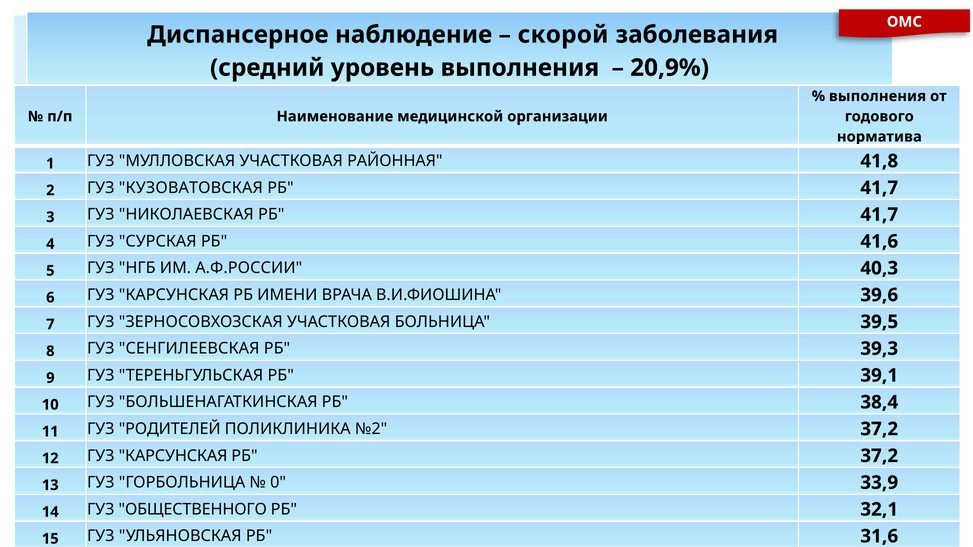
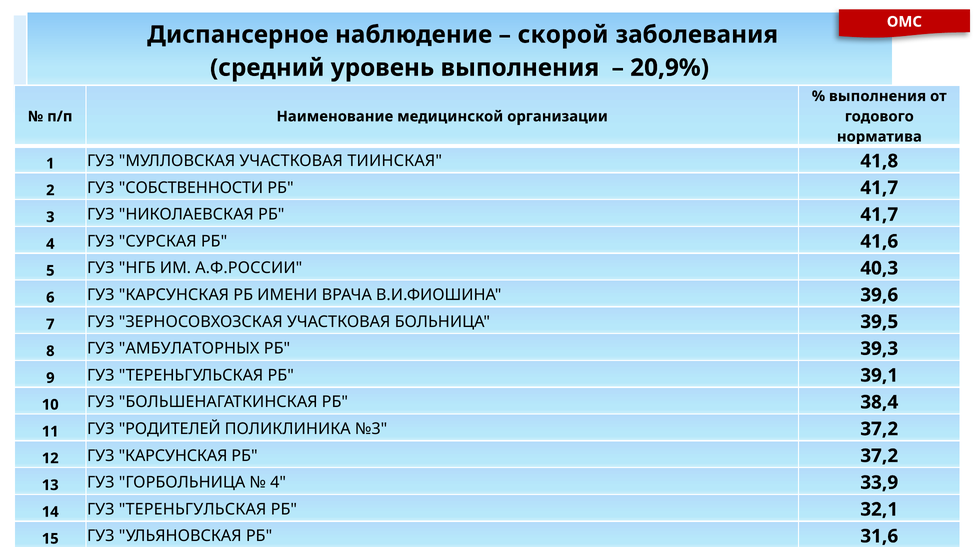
РАЙОННАЯ: РАЙОННАЯ -> ТИИНСКАЯ (395, 161)
КУЗОВАТОВСКАЯ: КУЗОВАТОВСКАЯ -> СОБСТВЕННОСТИ (191, 188)
СЕНГИЛЕЕВСКАЯ: СЕНГИЛЕЕВСКАЯ -> АМБУЛАТОРНЫХ (189, 349)
№2: №2 -> №3 (371, 429)
0: 0 -> 4 (278, 483)
ОБЩЕСТВЕННОГО: ОБЩЕСТВЕННОГО -> ТЕРЕНЬГУЛЬСКАЯ (193, 510)
